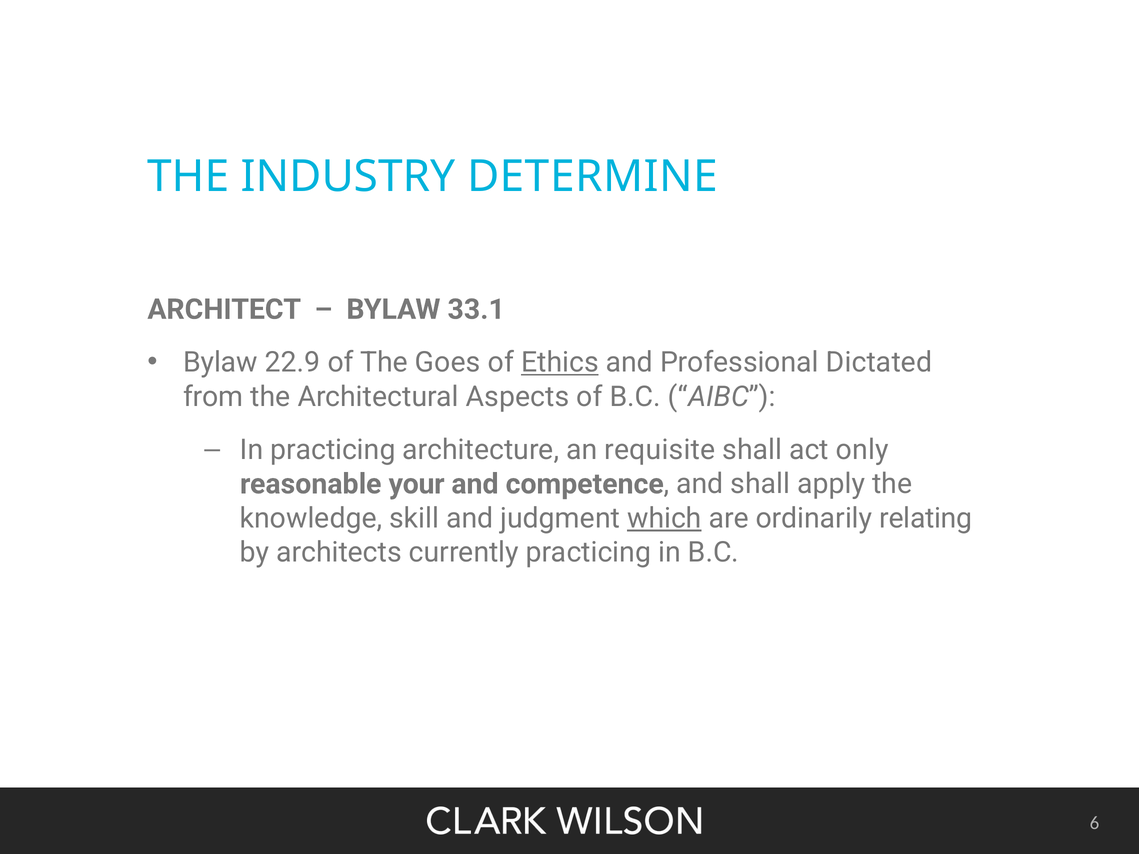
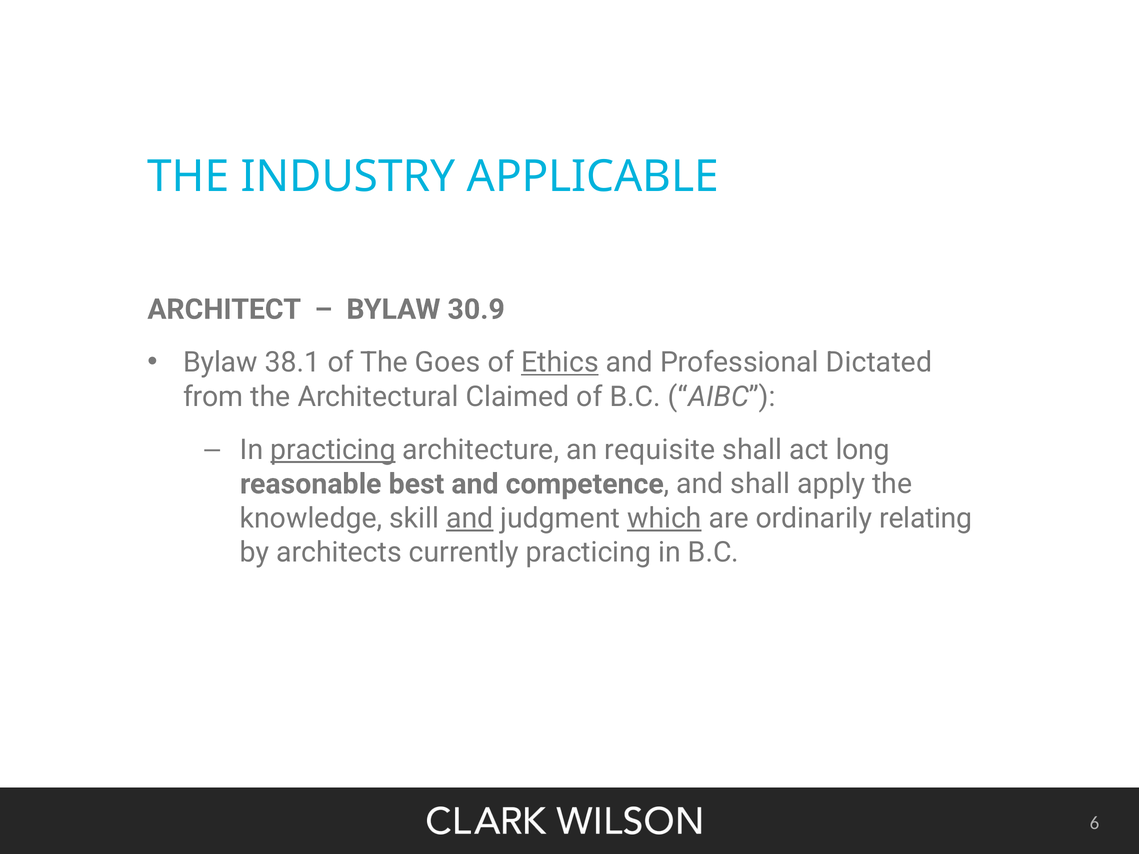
DETERMINE: DETERMINE -> APPLICABLE (593, 177)
33.1: 33.1 -> 30.9 (476, 310)
22.9: 22.9 -> 38.1 (293, 363)
Aspects: Aspects -> Claimed (518, 397)
practicing underline: none -> present (333, 450)
only: only -> long (863, 450)
your: your -> best (416, 484)
and underline: none -> present (470, 518)
